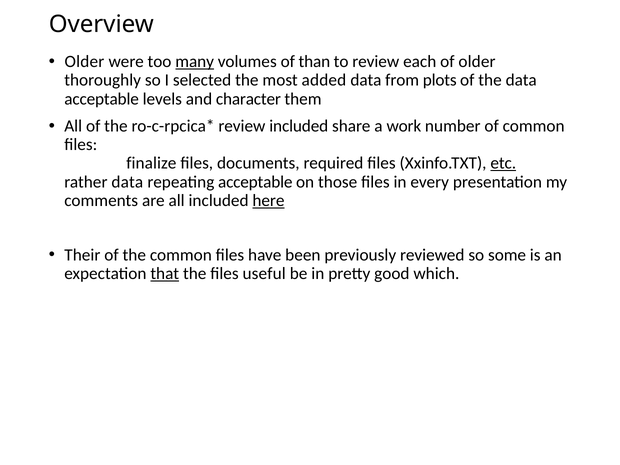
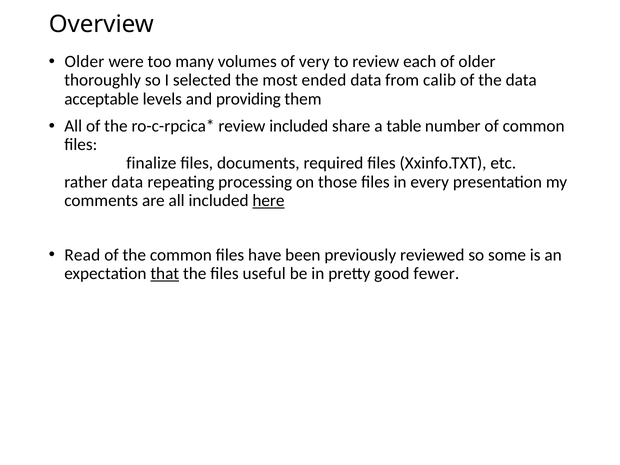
many underline: present -> none (195, 62)
than: than -> very (314, 62)
added: added -> ended (324, 80)
plots: plots -> calib (440, 80)
character: character -> providing (248, 99)
work: work -> table (404, 126)
etc underline: present -> none (503, 163)
repeating acceptable: acceptable -> processing (255, 182)
Their: Their -> Read (82, 255)
which: which -> fewer (436, 274)
